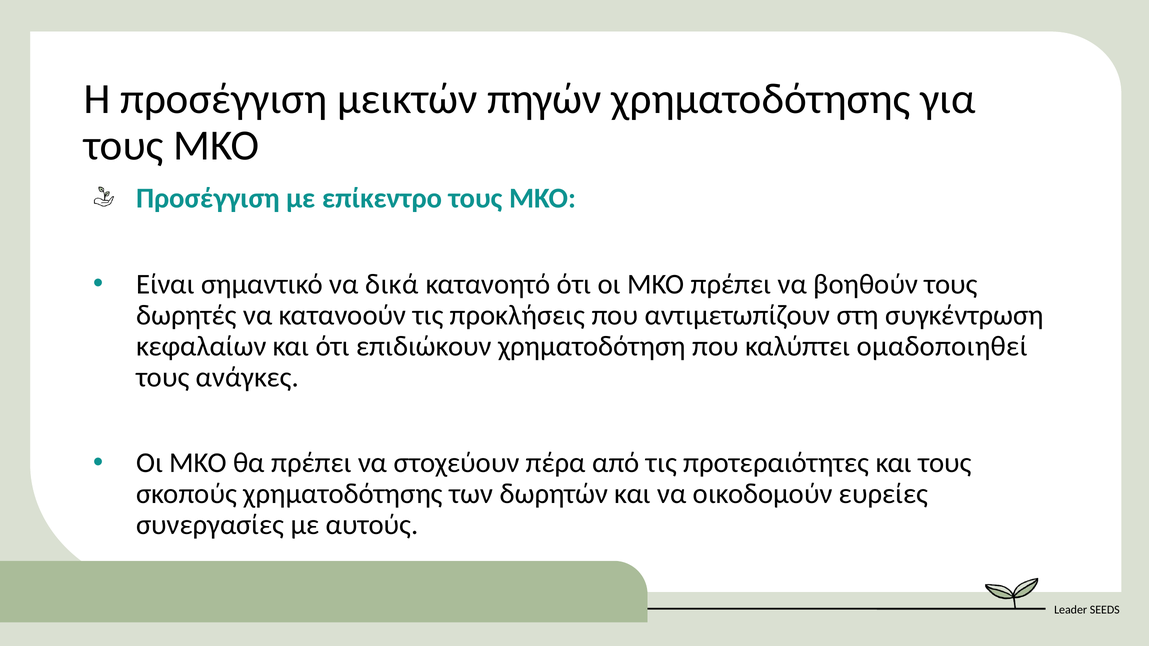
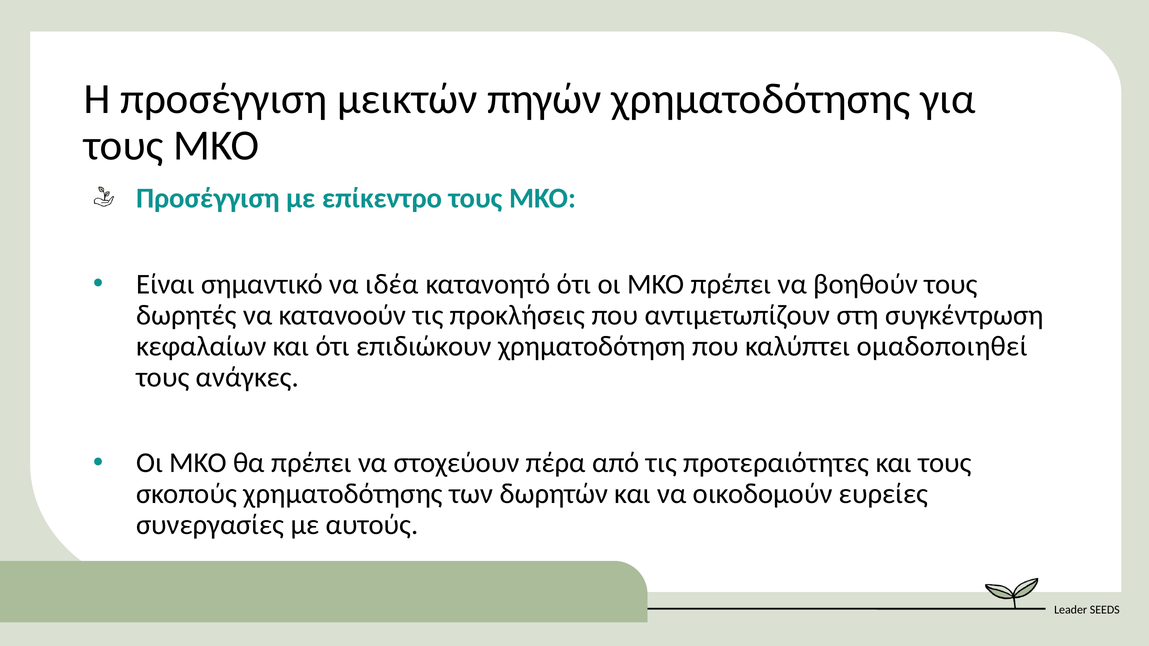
δικά: δικά -> ιδέα (392, 284)
